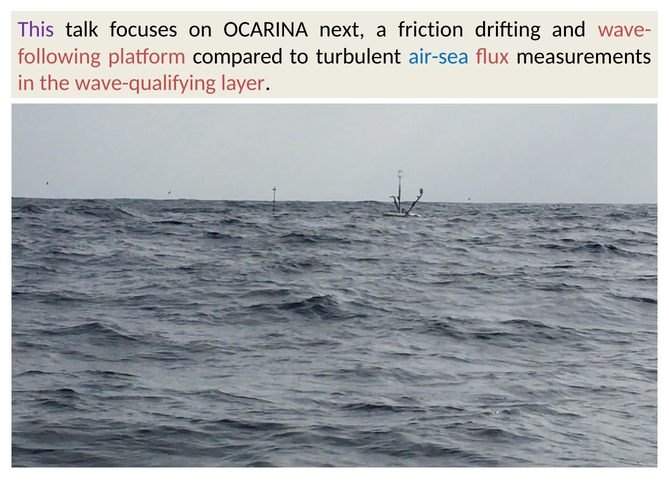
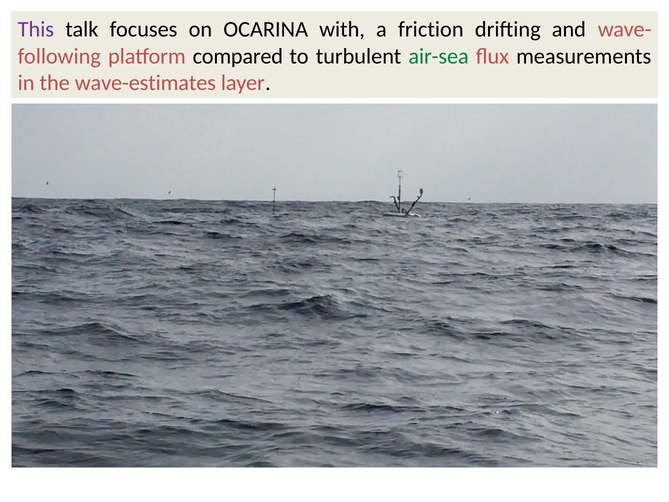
next: next -> with (342, 29)
air-sea colour: blue -> green (439, 56)
wave-qualifying: wave-qualifying -> wave-estimates (145, 83)
